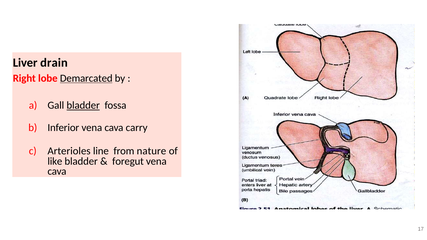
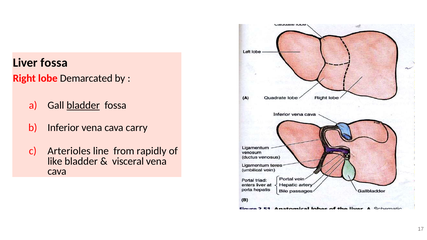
Liver drain: drain -> fossa (54, 63)
Demarcated underline: present -> none (86, 78)
nature: nature -> rapidly (152, 151)
foregut: foregut -> visceral (128, 161)
